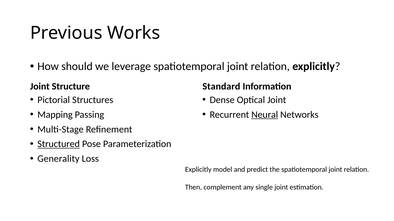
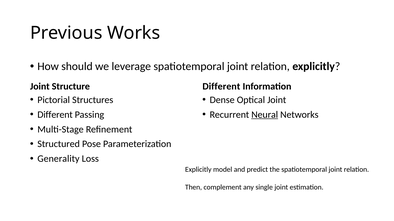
Standard: Standard -> Different (221, 87)
Mapping: Mapping -> Different (55, 115)
Structured underline: present -> none (59, 144)
